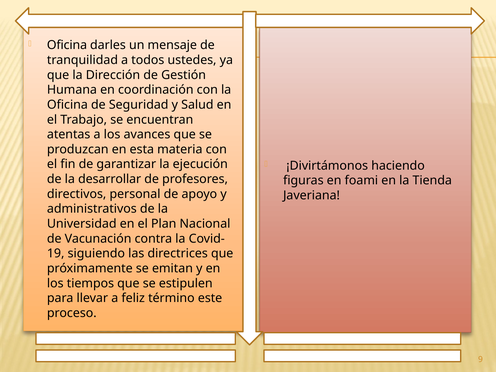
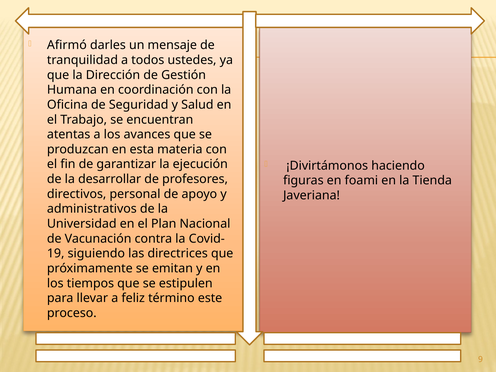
Oficina: Oficina -> Afirmó (67, 45)
